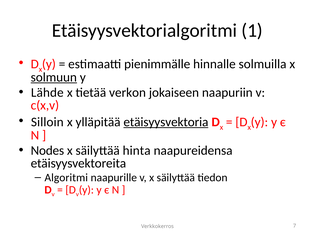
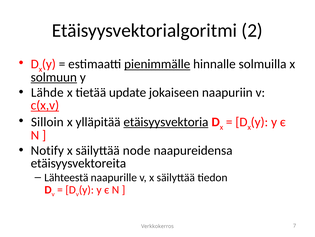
1: 1 -> 2 (252, 30)
pienimmälle underline: none -> present (157, 64)
verkon: verkon -> update (128, 92)
c(x,v underline: none -> present (45, 105)
Nodes: Nodes -> Notify (47, 150)
hinta: hinta -> node (137, 150)
Algoritmi: Algoritmi -> Lähteestä (66, 177)
